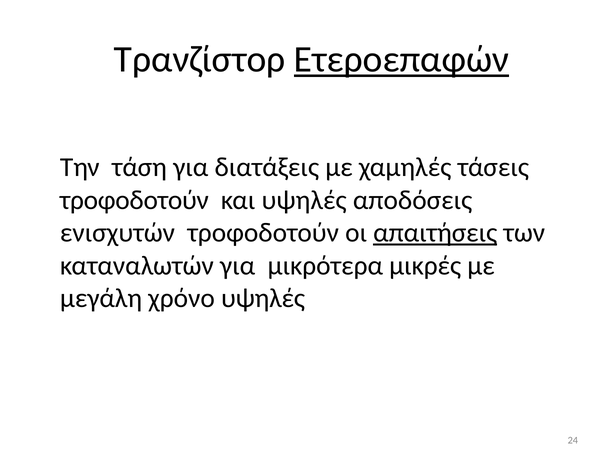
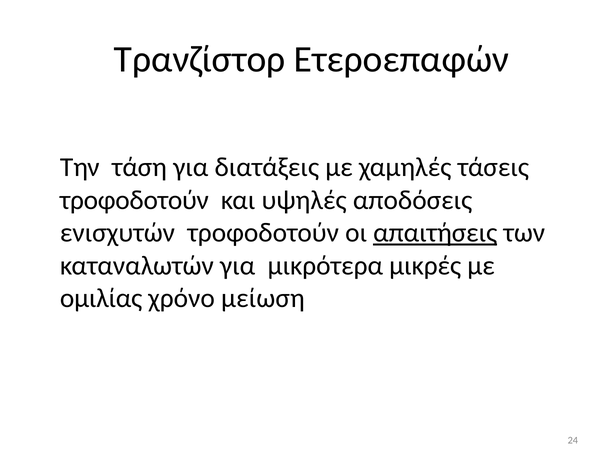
Ετεροεπαφών underline: present -> none (402, 60)
μεγάλη: μεγάλη -> ομιλίας (101, 299)
χρόνο υψηλές: υψηλές -> μείωση (263, 299)
